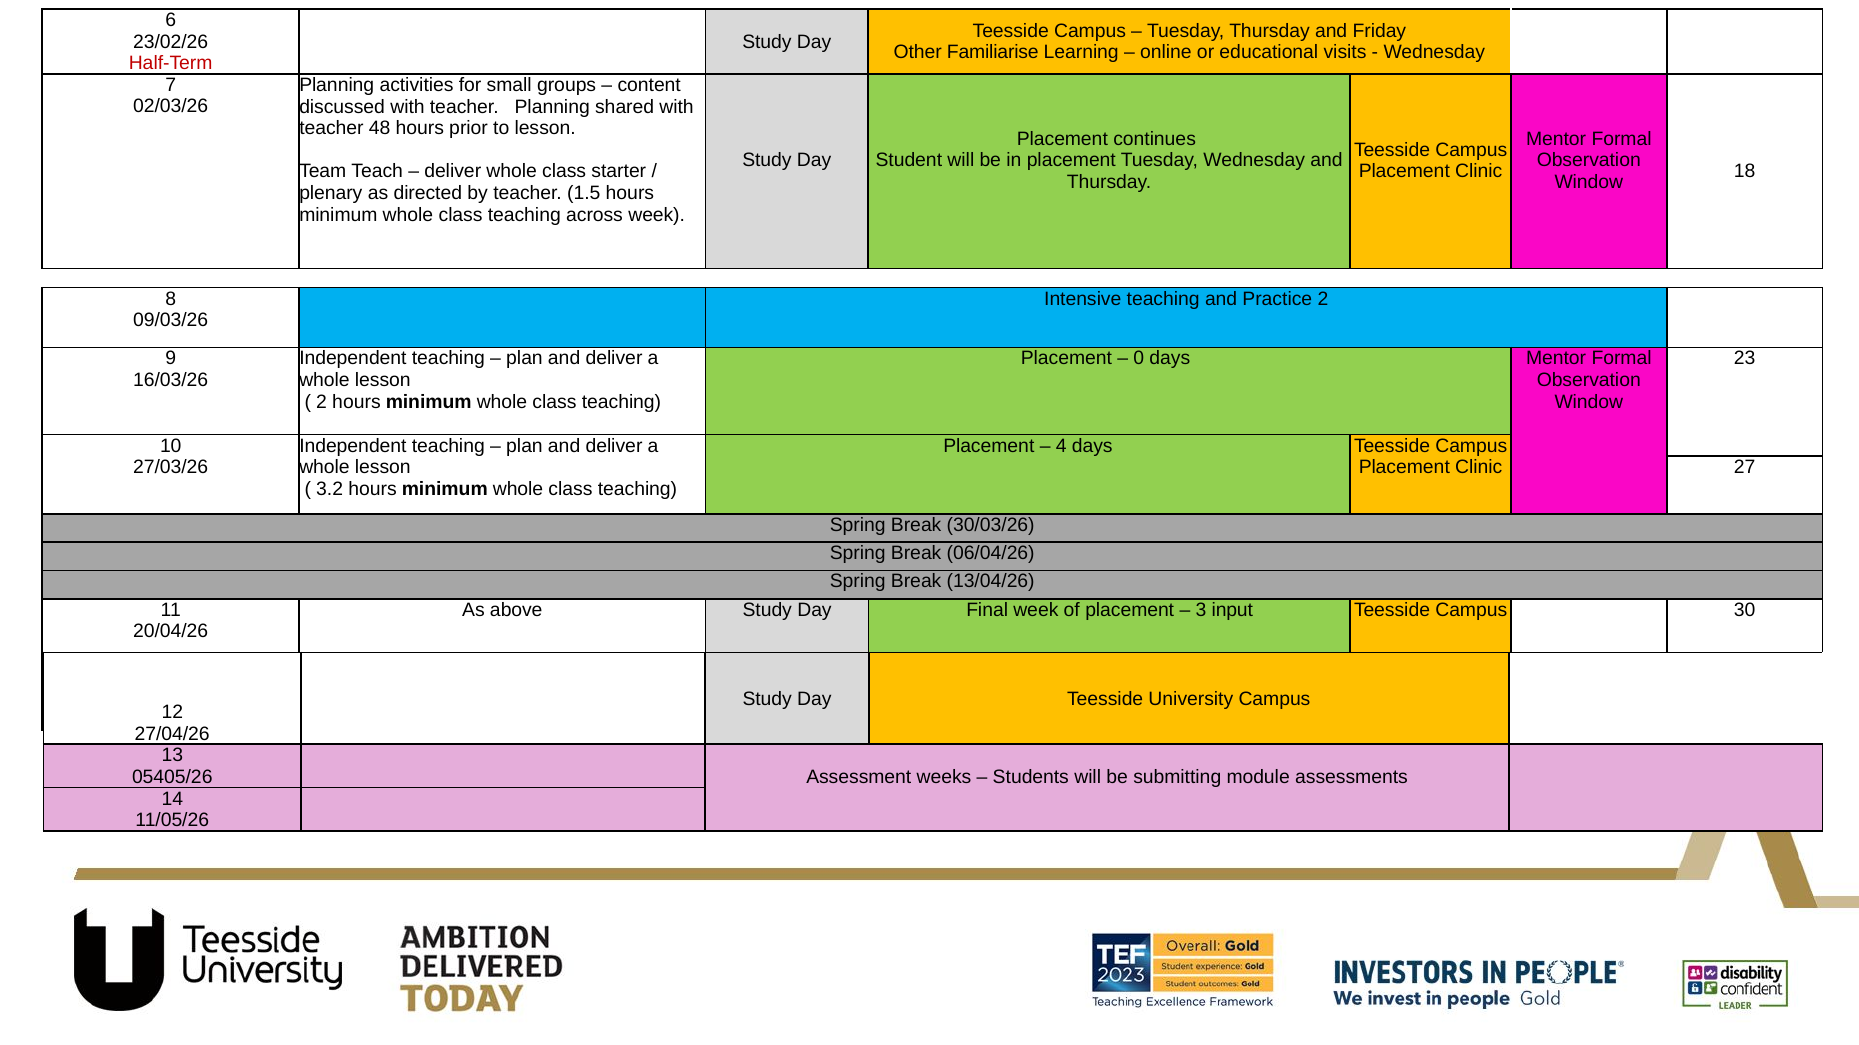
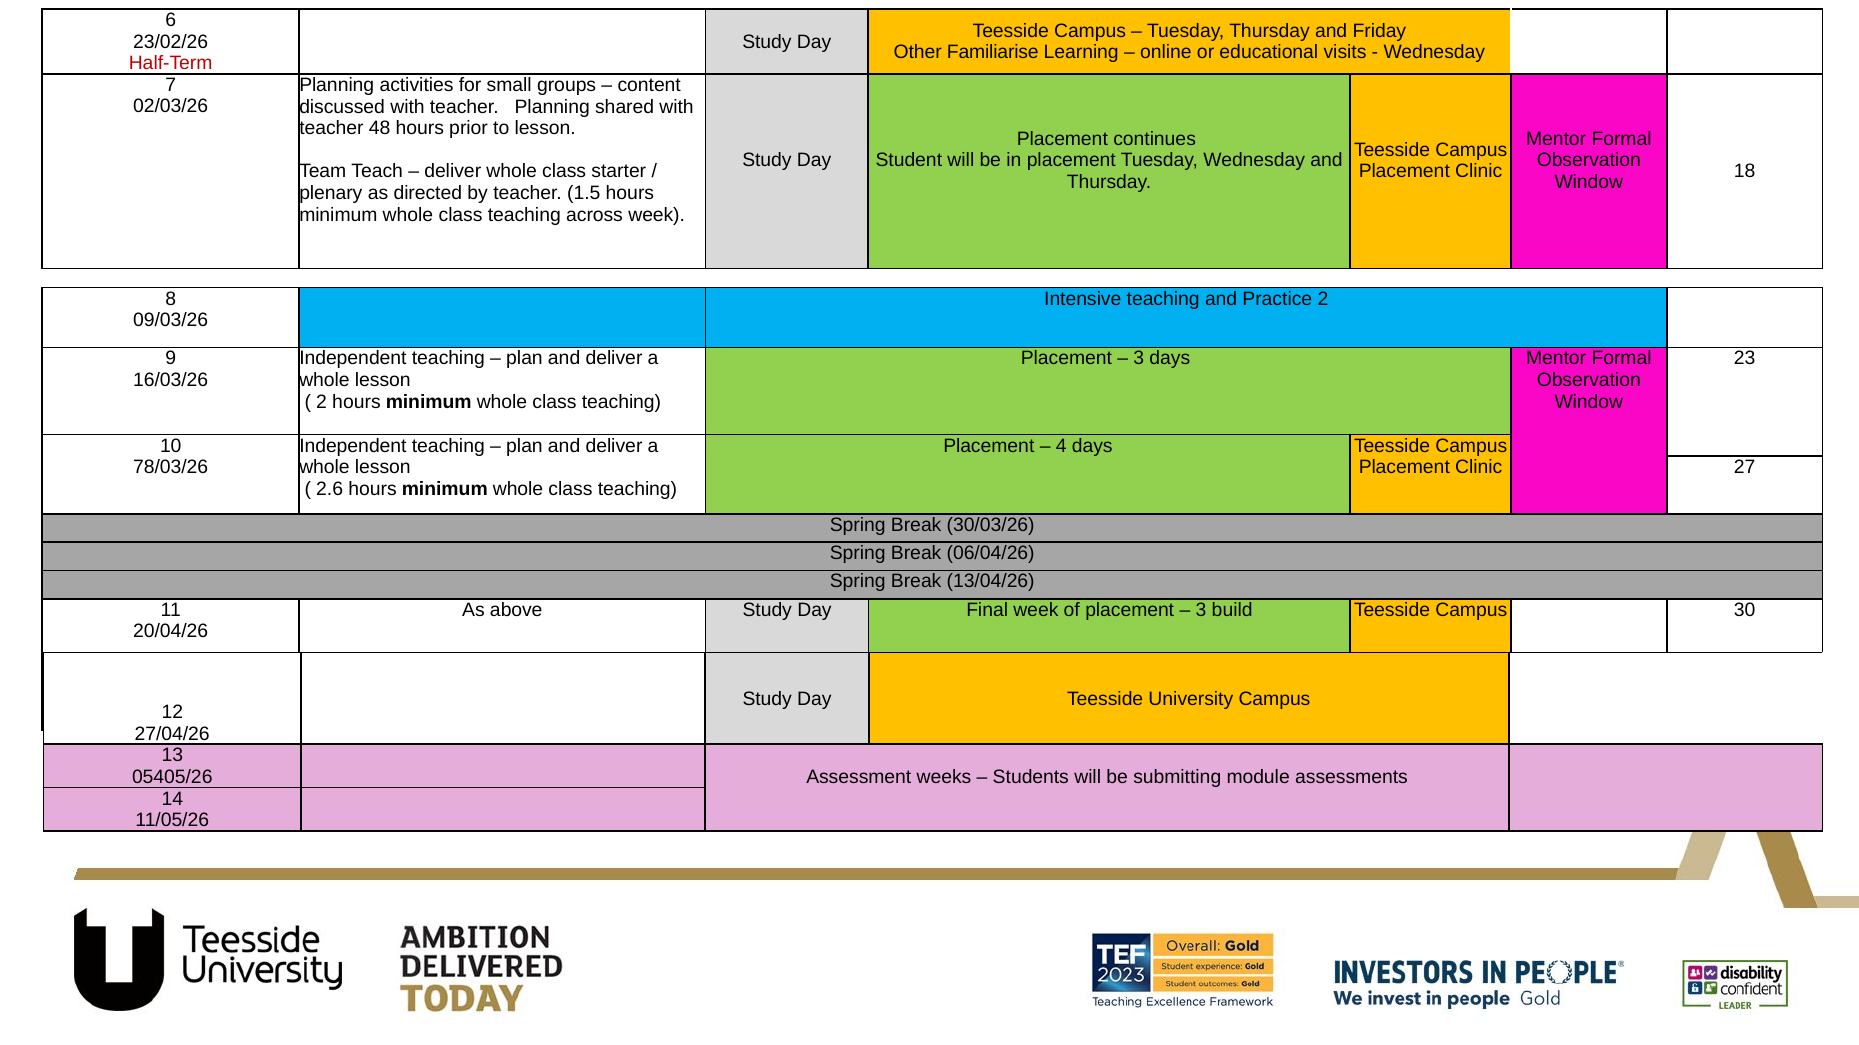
0: 0 -> 3 (1139, 359)
27/03/26: 27/03/26 -> 78/03/26 (171, 468)
3.2: 3.2 -> 2.6 (330, 489)
input: input -> build (1232, 610)
